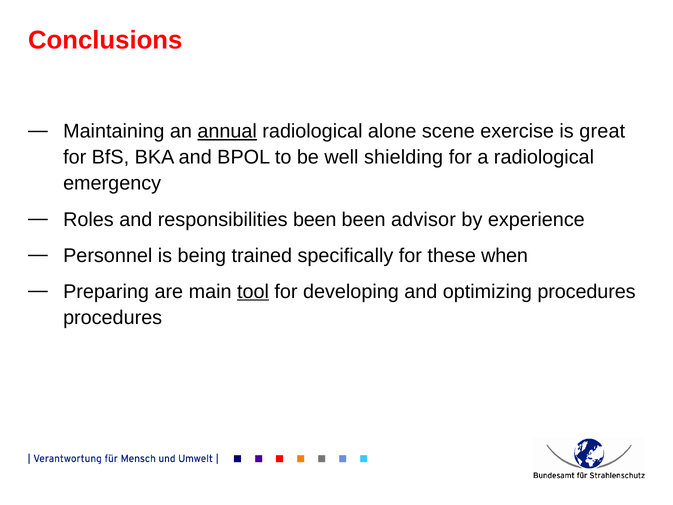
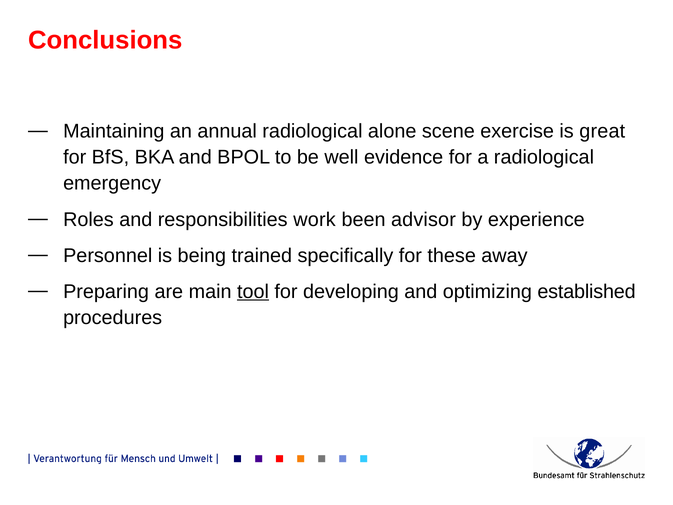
annual underline: present -> none (227, 131)
shielding: shielding -> evidence (404, 157)
responsibilities been: been -> work (315, 219)
when: when -> away (504, 255)
optimizing procedures: procedures -> established (587, 291)
